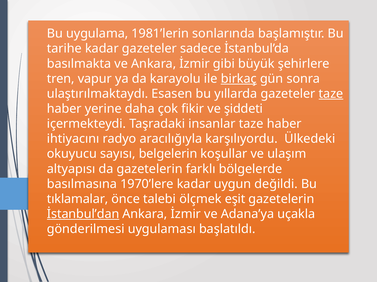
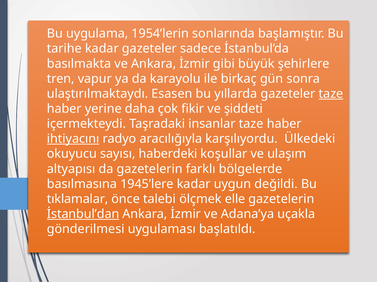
1981’lerin: 1981’lerin -> 1954’lerin (160, 34)
birkaç underline: present -> none (239, 79)
ihtiyacını underline: none -> present (73, 139)
belgelerin: belgelerin -> haberdeki (168, 154)
1970’lere: 1970’lere -> 1945’lere (147, 184)
eşit: eşit -> elle (235, 200)
